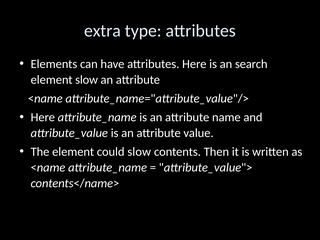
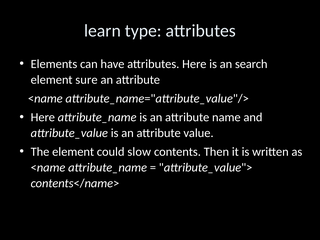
extra: extra -> learn (102, 31)
element slow: slow -> sure (86, 80)
